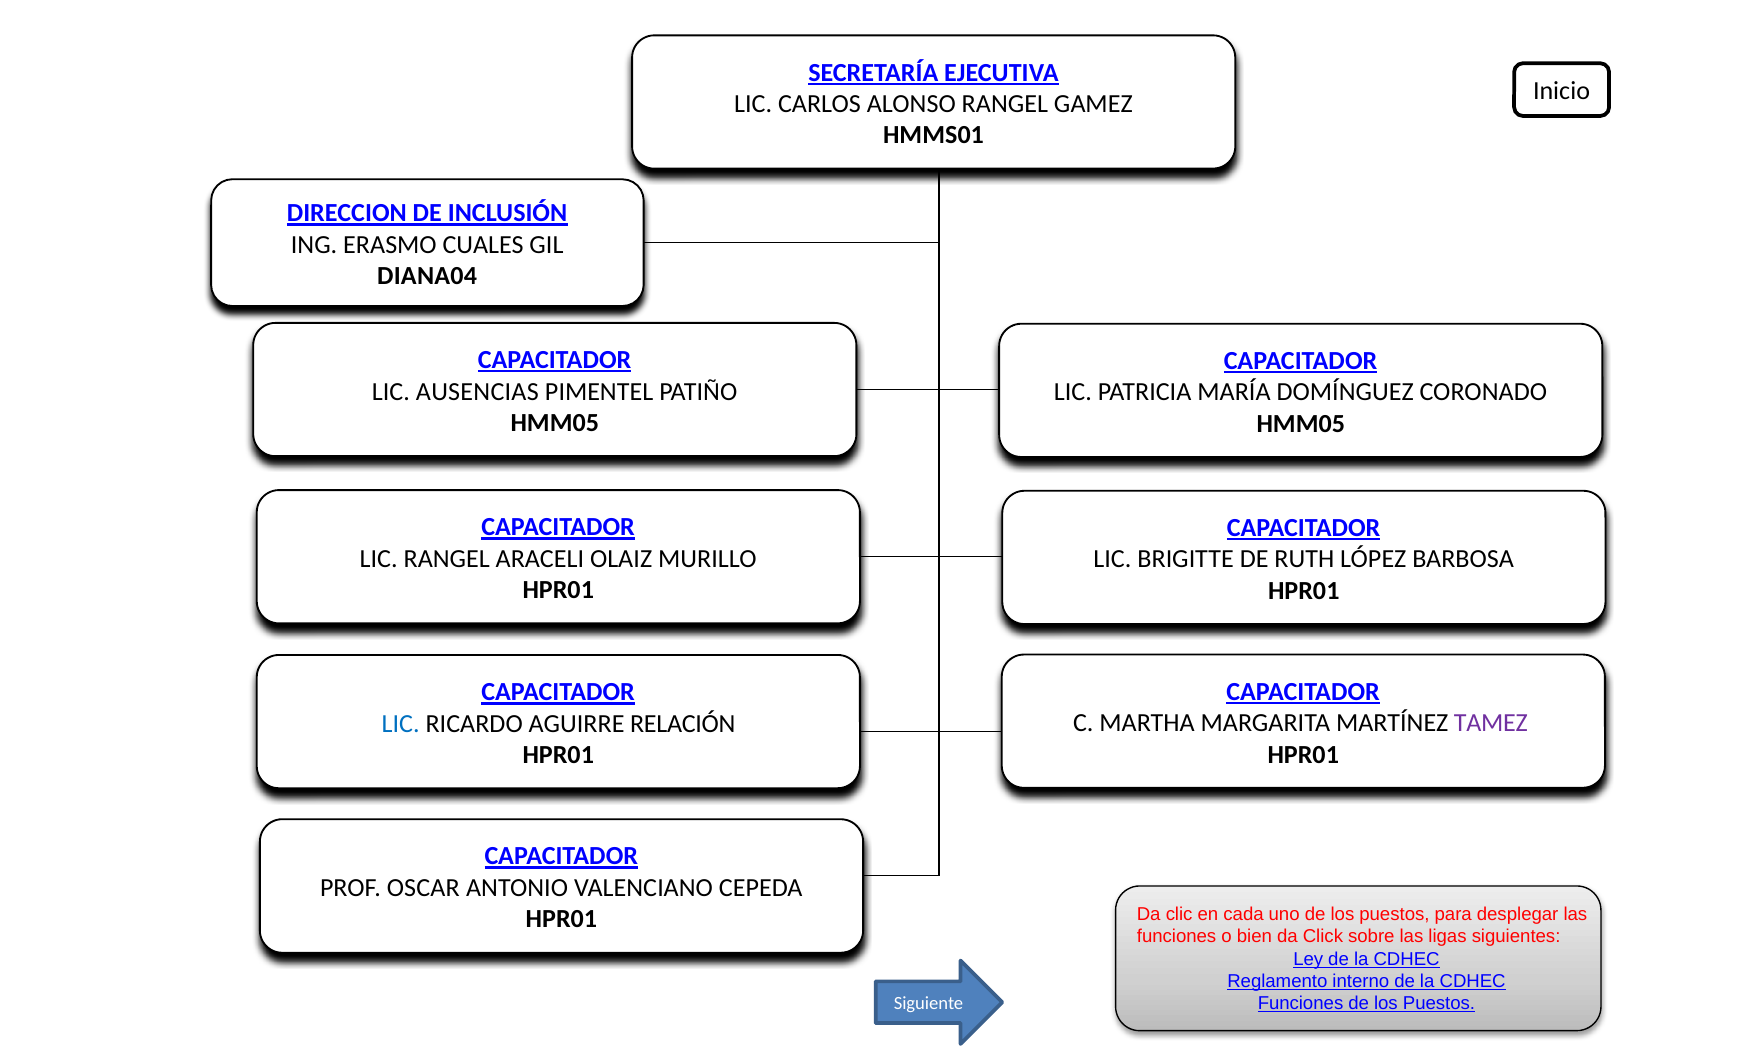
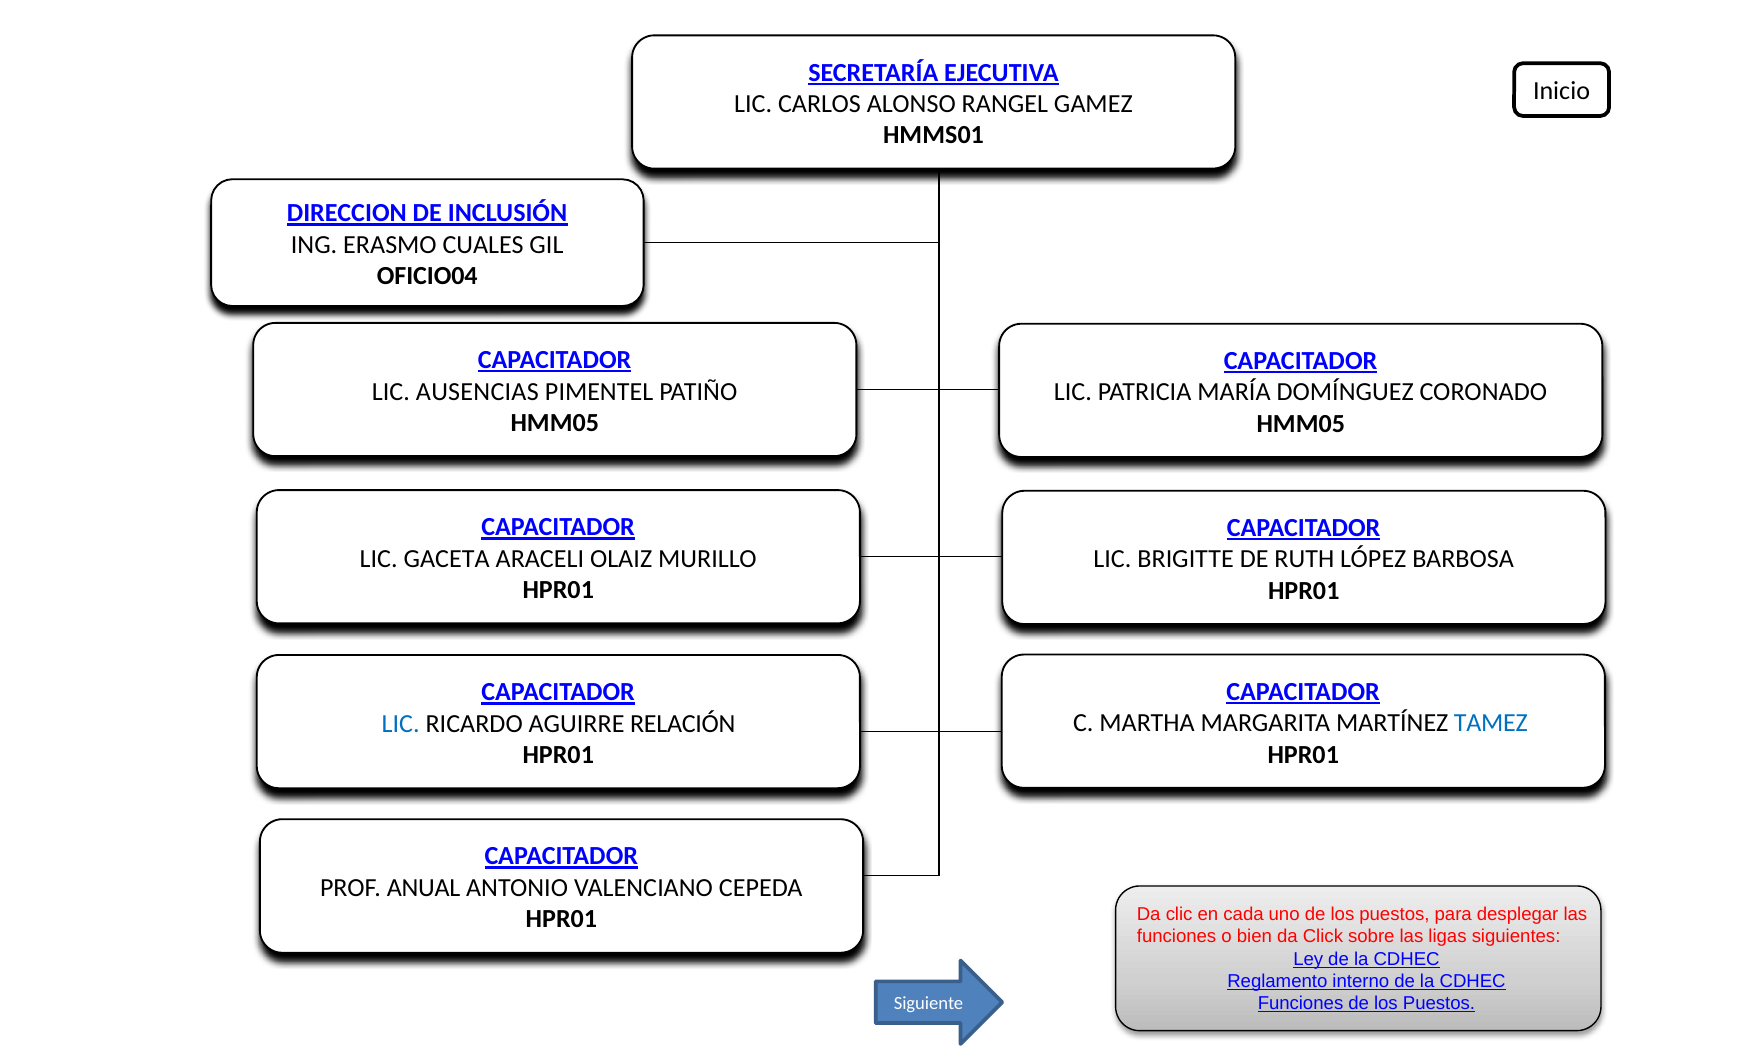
DIANA04: DIANA04 -> OFICIO04 (427, 276)
LIC RANGEL: RANGEL -> GACETA (447, 559)
TAMEZ colour: purple -> blue (1491, 723)
OSCAR: OSCAR -> ANUAL (424, 888)
